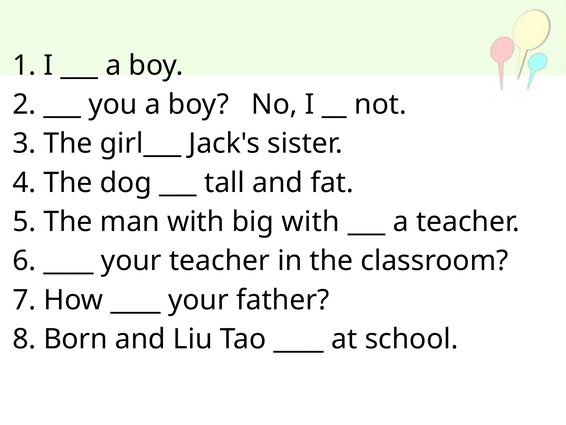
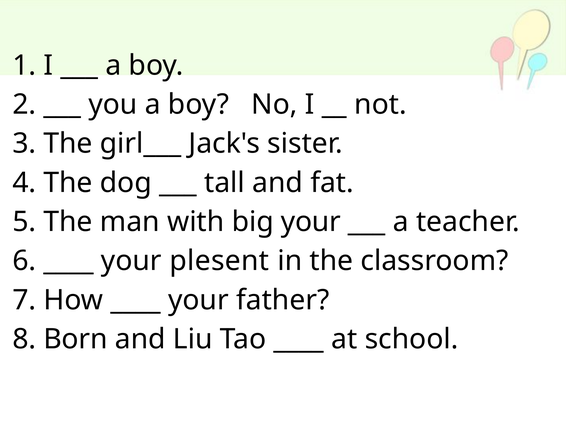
big with: with -> your (311, 222)
your teacher: teacher -> plesent (219, 261)
